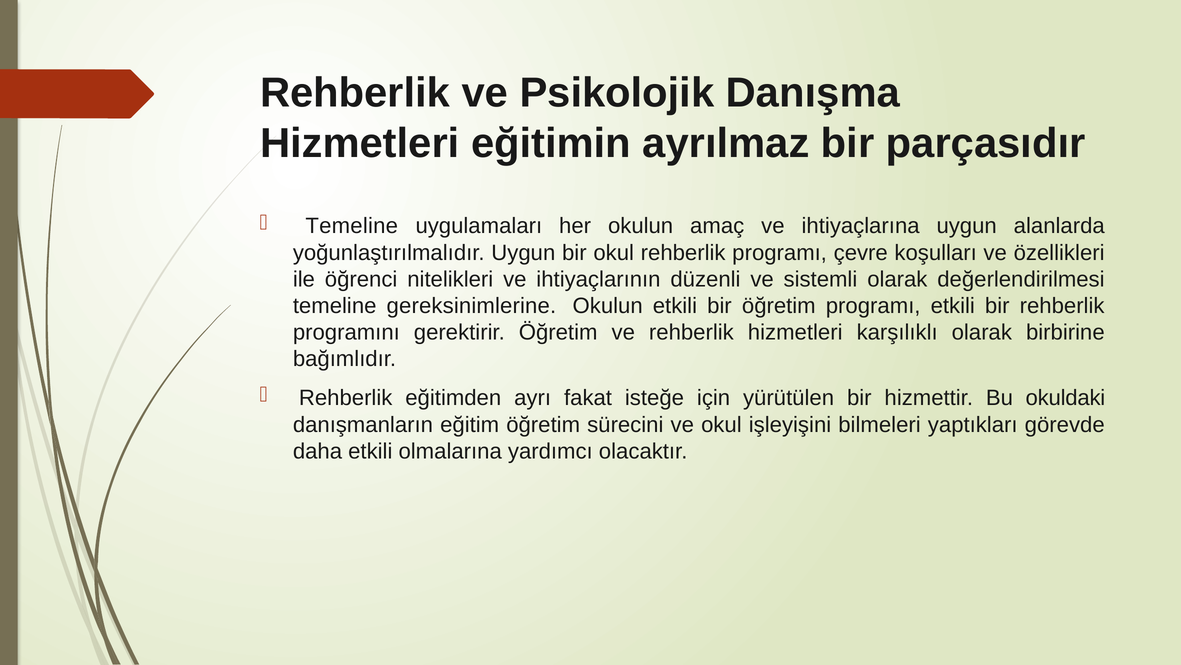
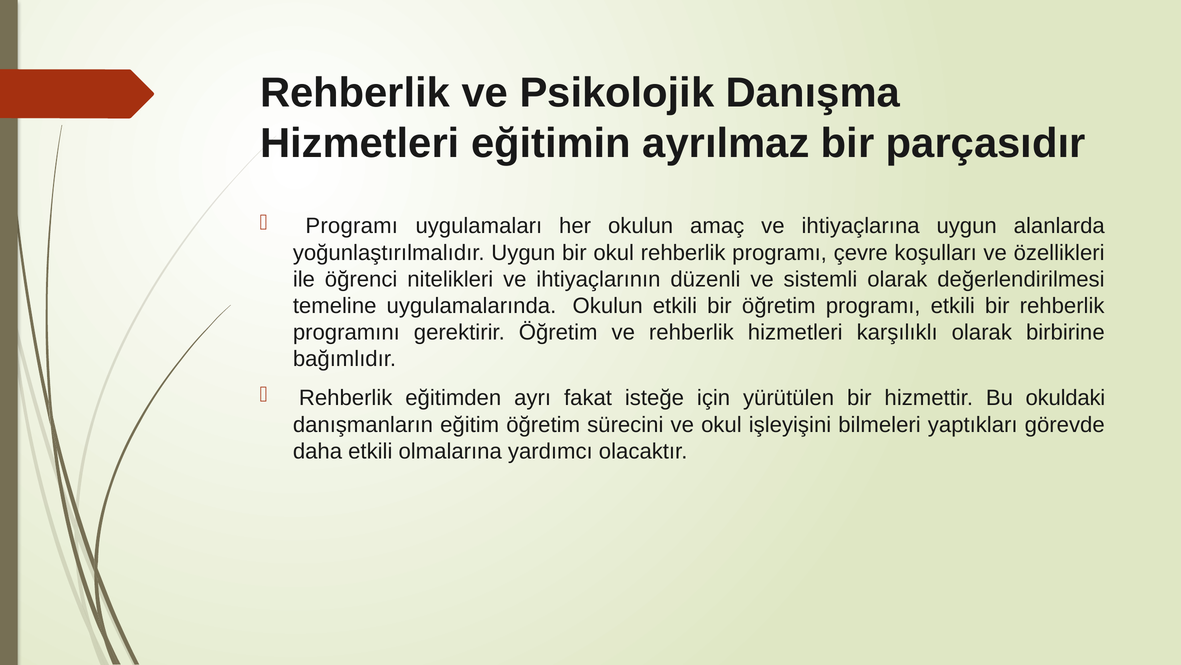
Temeline: Temeline -> Programı (352, 226)
gereksinimlerine: gereksinimlerine -> uygulamalarında (471, 306)
